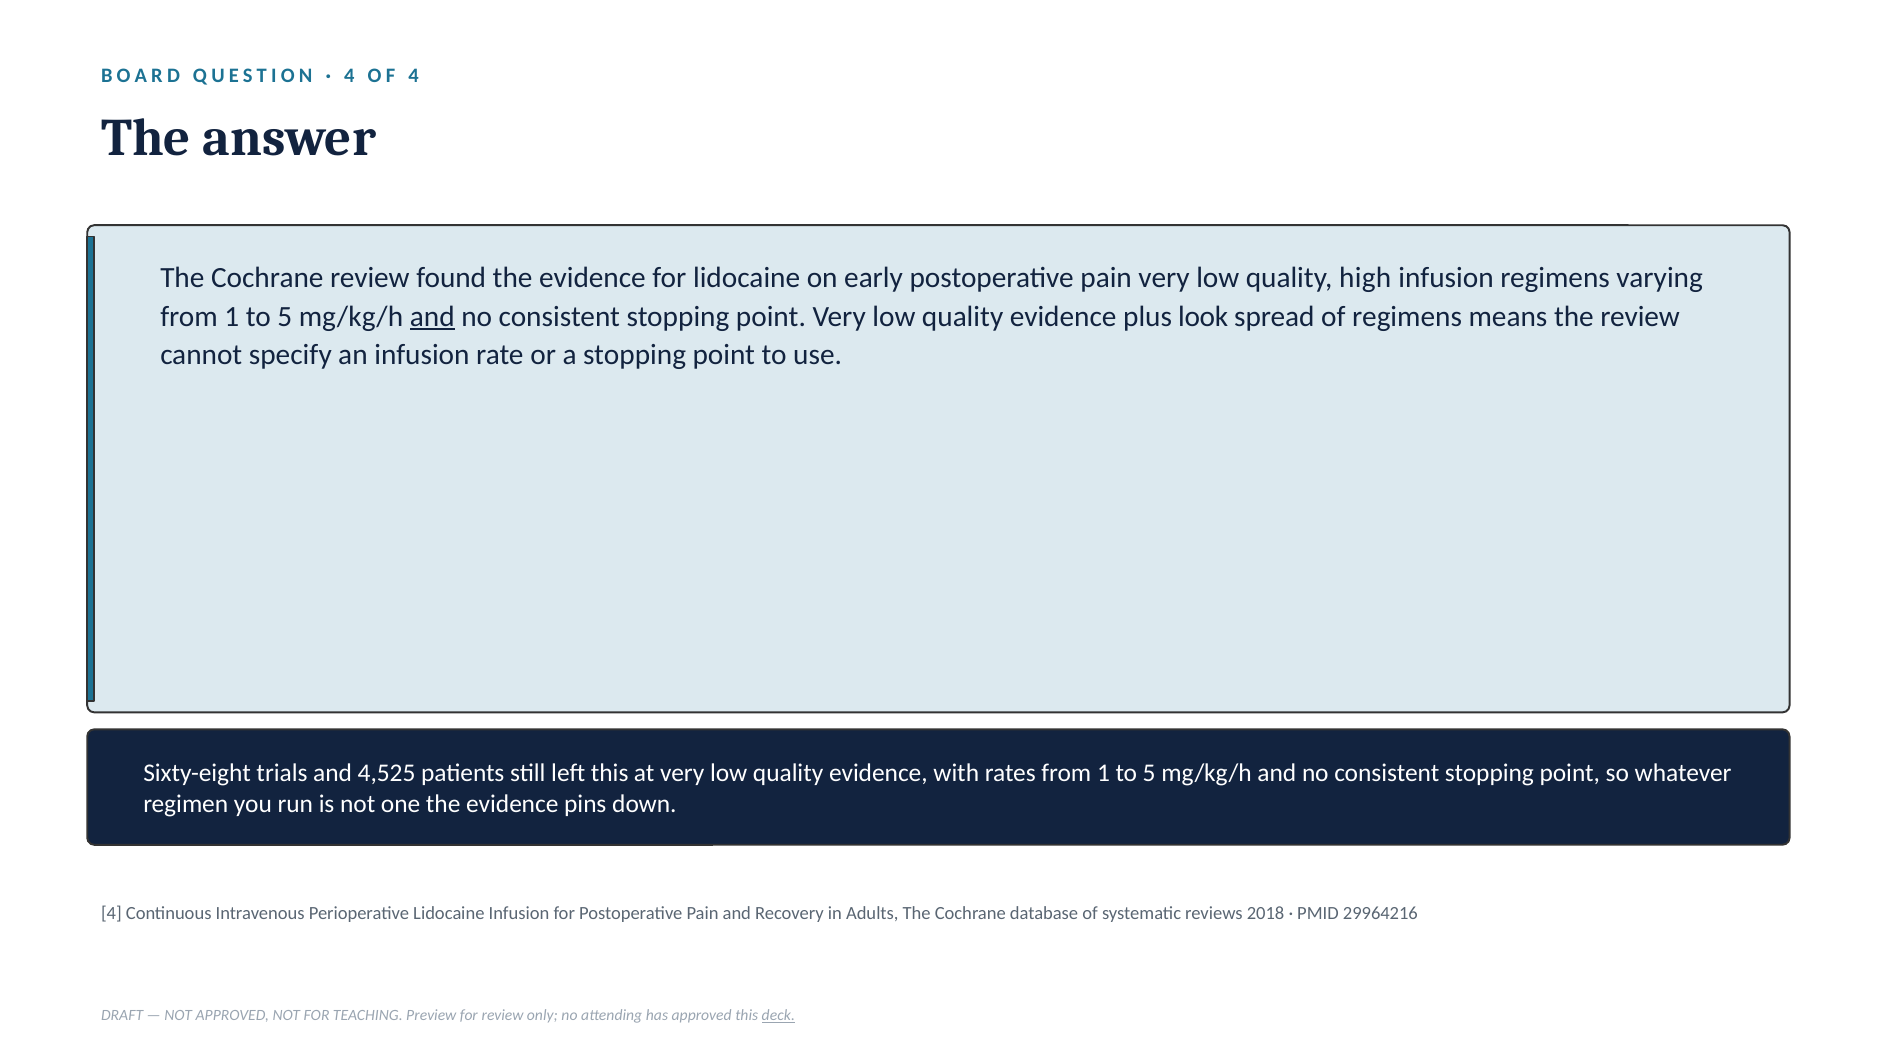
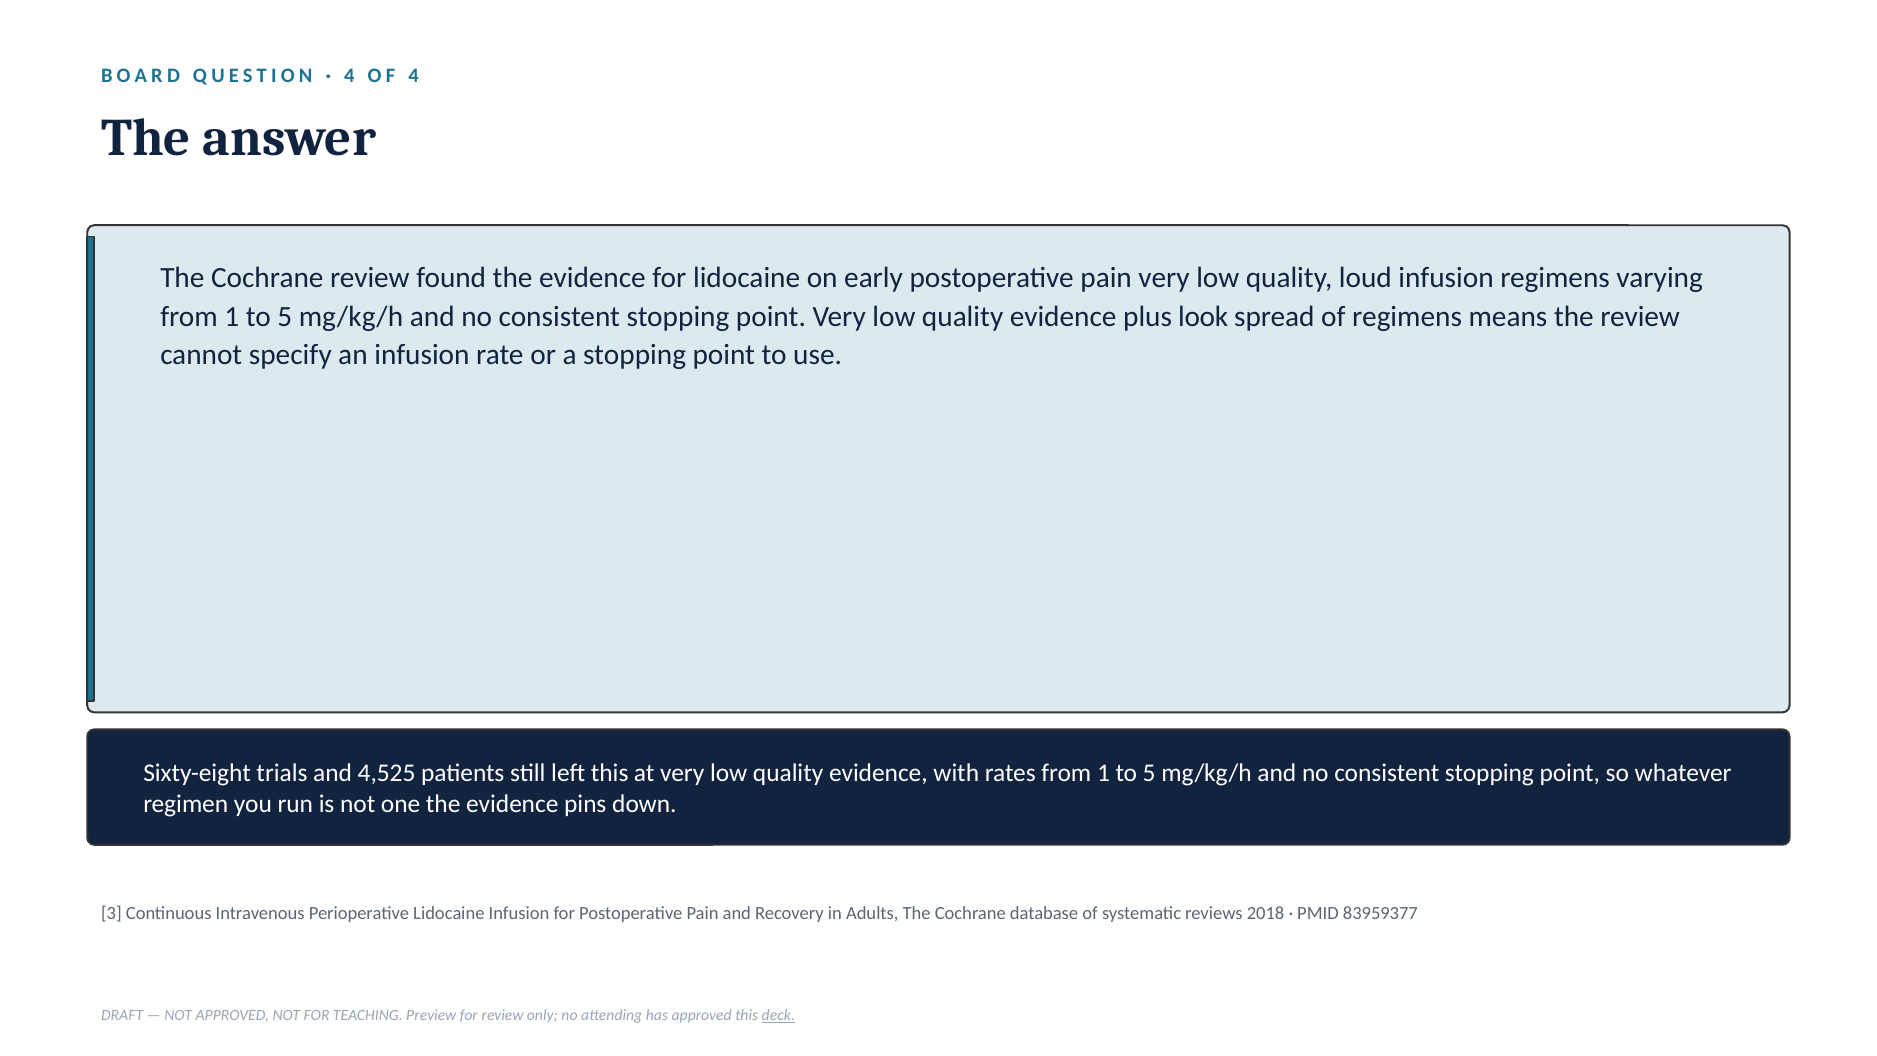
high: high -> loud (1365, 278)
and underline: present -> none (432, 316)
4: 4 -> 3 (111, 913)
29964216: 29964216 -> 83959377 (1380, 913)
